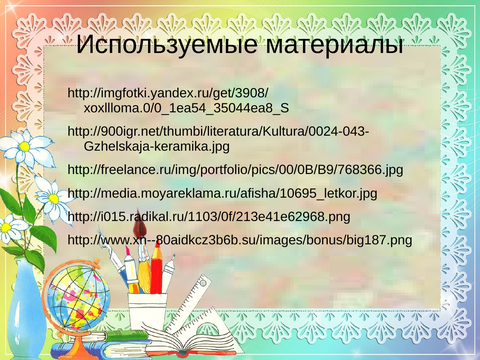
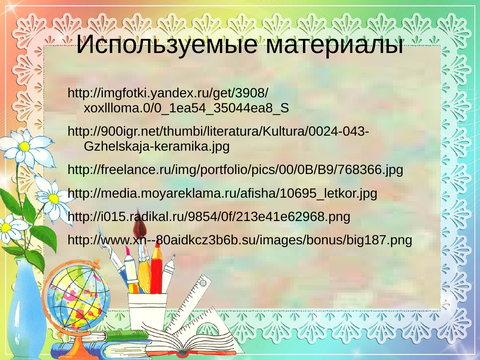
http://i015.radikal.ru/1103/0f/213e41e62968.png: http://i015.radikal.ru/1103/0f/213e41e62968.png -> http://i015.radikal.ru/9854/0f/213e41e62968.png (209, 217)
